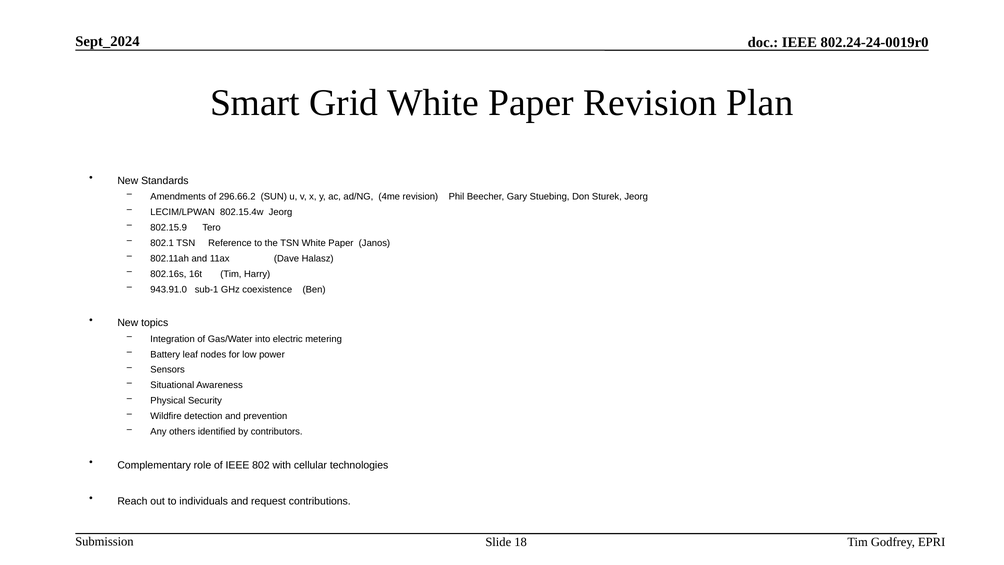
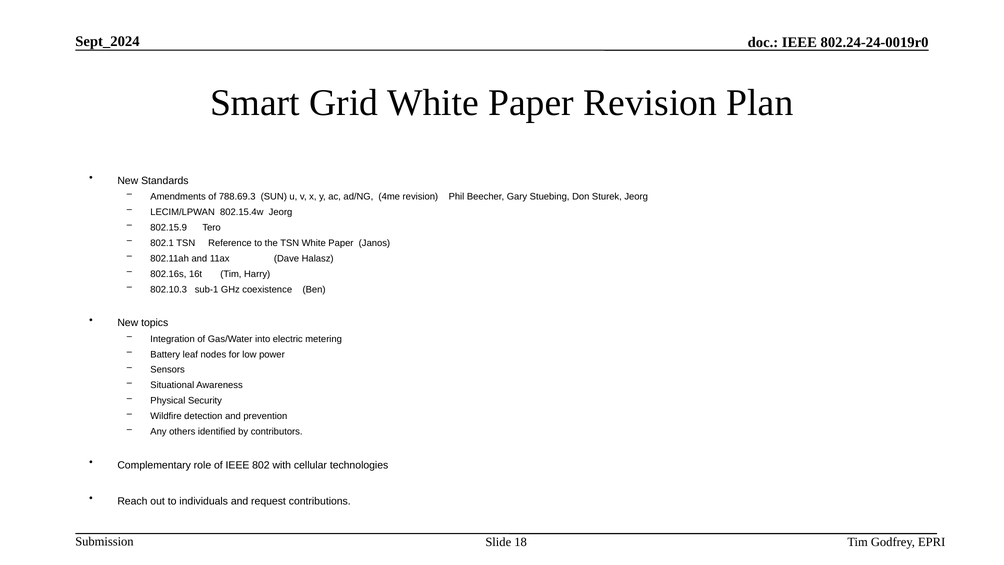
296.66.2: 296.66.2 -> 788.69.3 (237, 196)
943.91.0: 943.91.0 -> 802.10.3 (169, 289)
